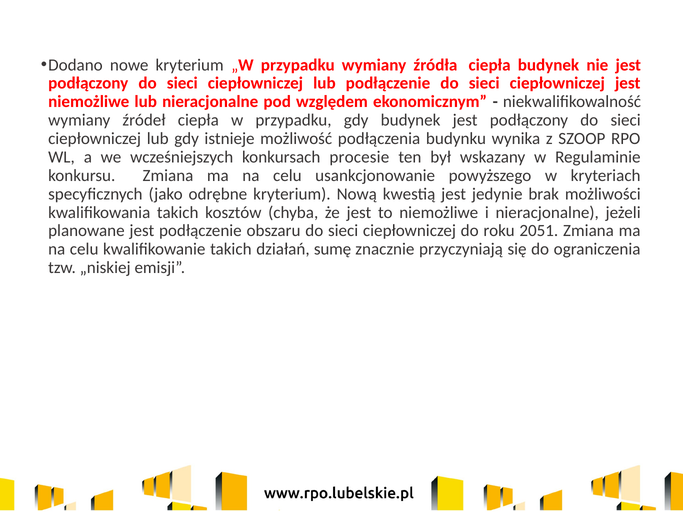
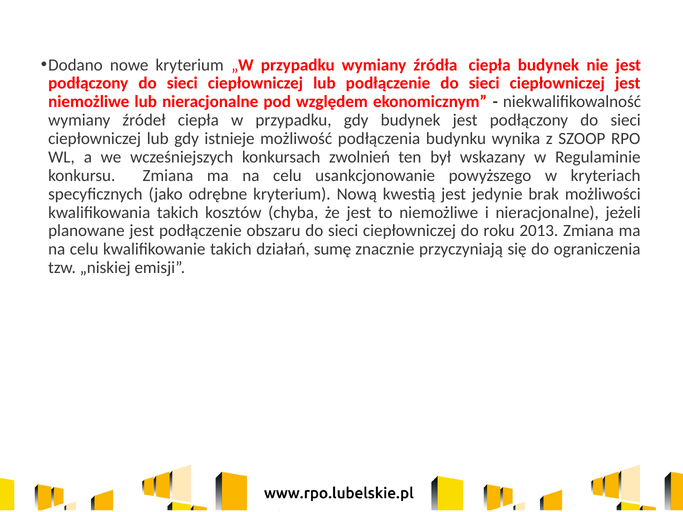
procesie: procesie -> zwolnień (359, 157)
2051: 2051 -> 2013 (539, 231)
